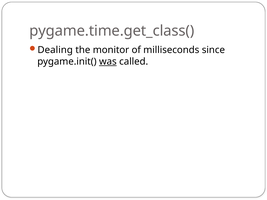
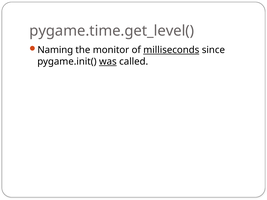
pygame.time.get_class(: pygame.time.get_class( -> pygame.time.get_level( (112, 31)
Dealing: Dealing -> Naming (55, 50)
milliseconds underline: none -> present (171, 50)
